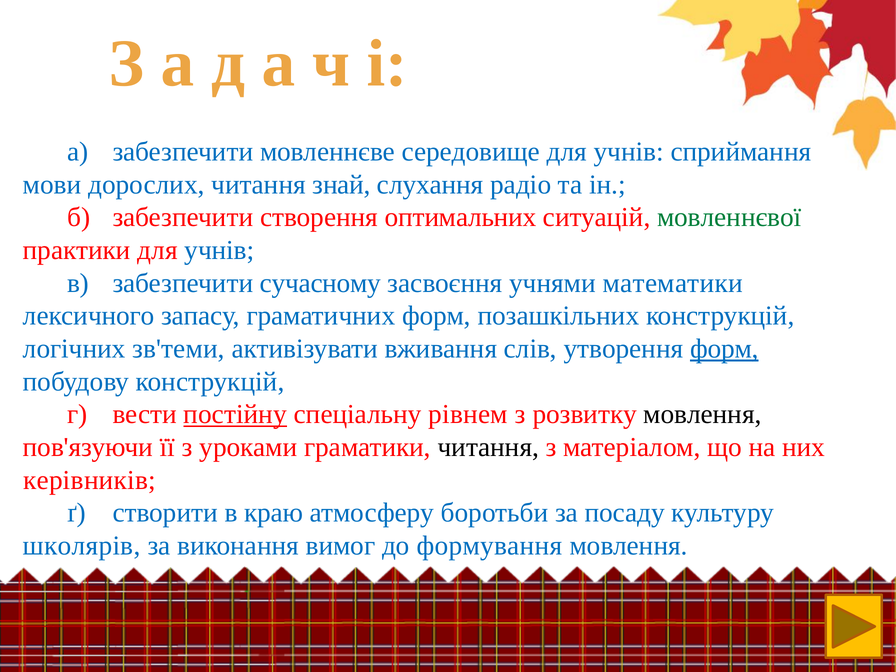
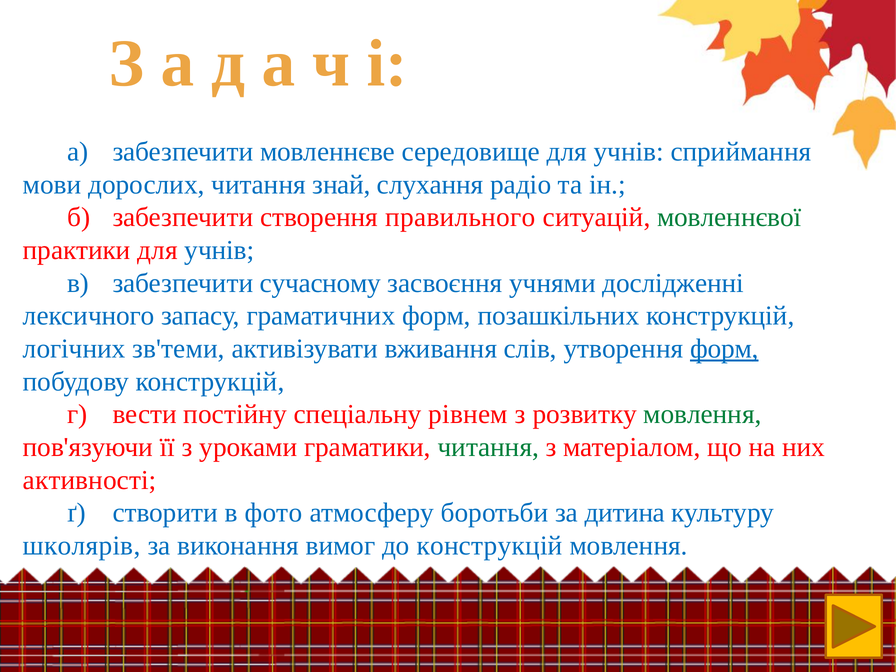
оптимальних: оптимальних -> правильного (460, 217)
математики: математики -> дослідженні (673, 283)
постійну underline: present -> none (235, 414)
мовлення colour: black -> green (702, 414)
читання colour: black -> green (488, 447)
керівників: керівників -> активності (90, 480)
краю: краю -> фото (273, 513)
посаду: посаду -> дитина (625, 513)
до формування: формування -> конструкцій (490, 546)
